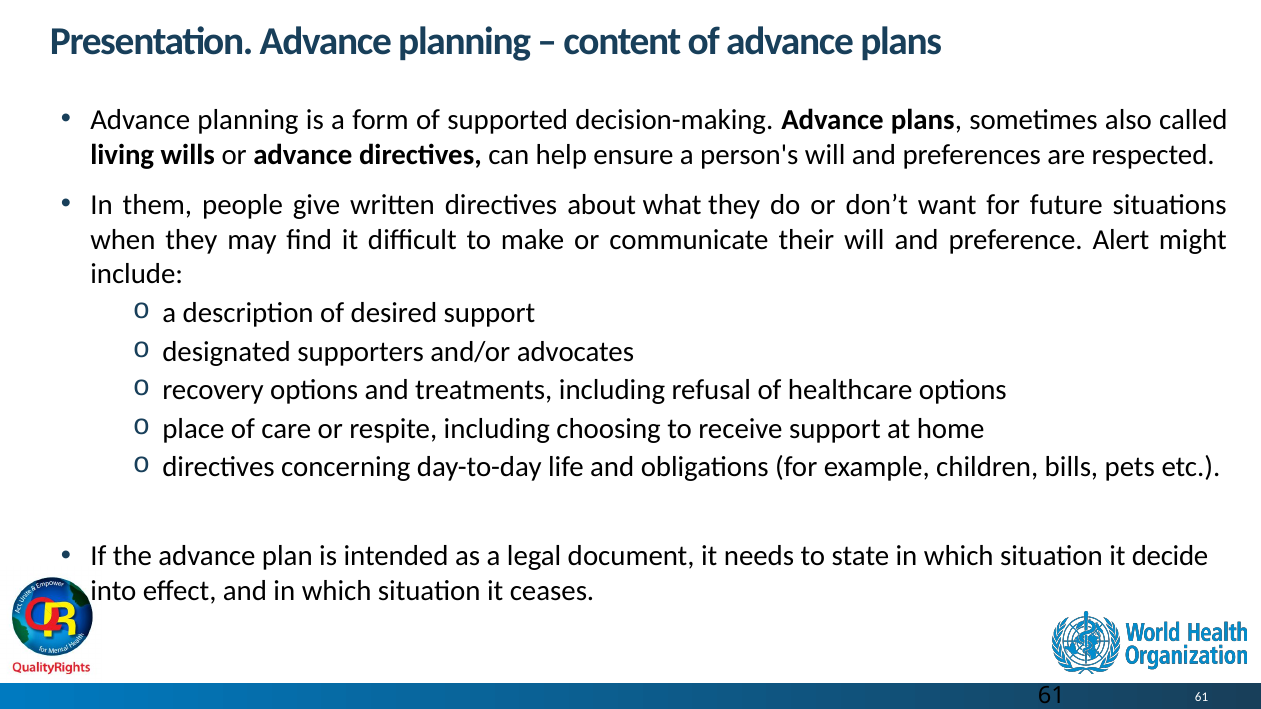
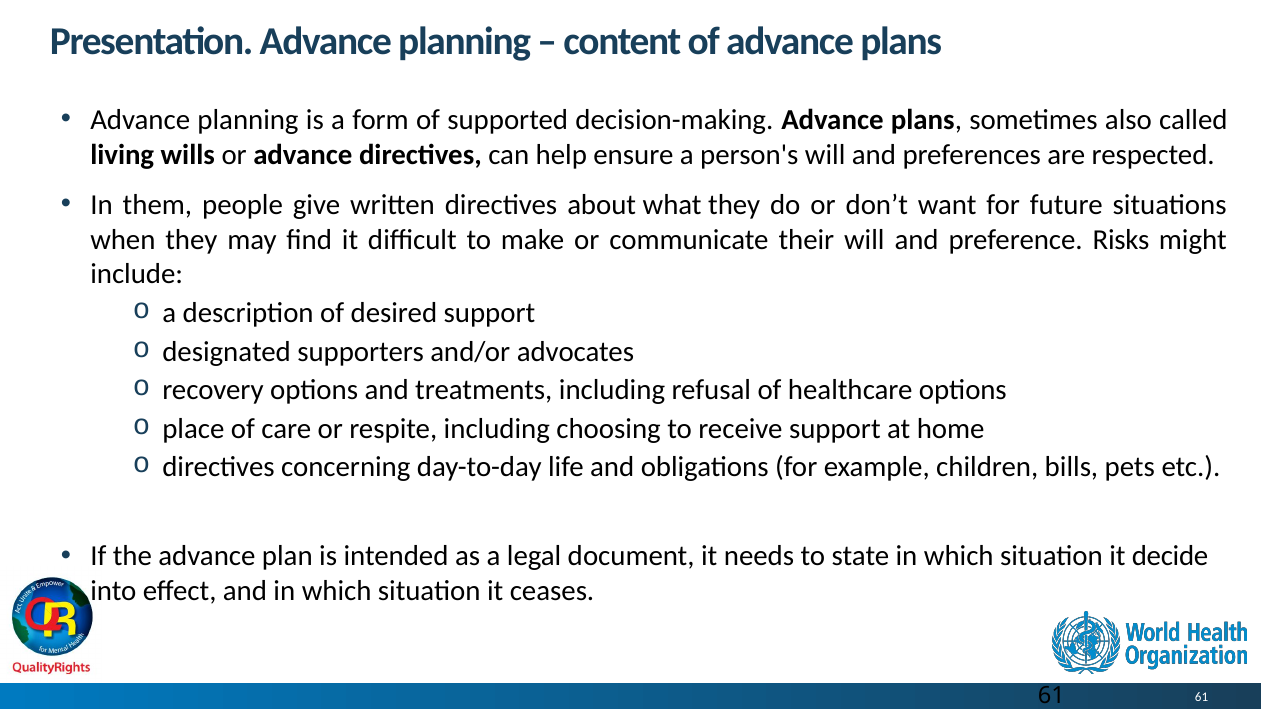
Alert: Alert -> Risks (1121, 240)
